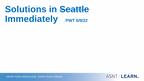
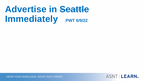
Solutions: Solutions -> Advertise (26, 9)
